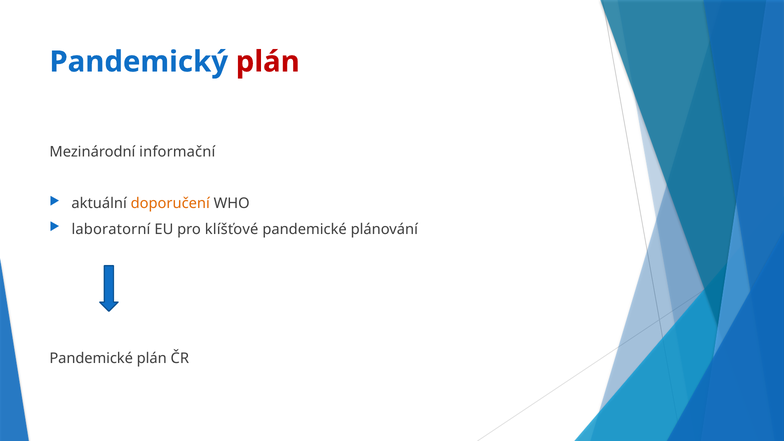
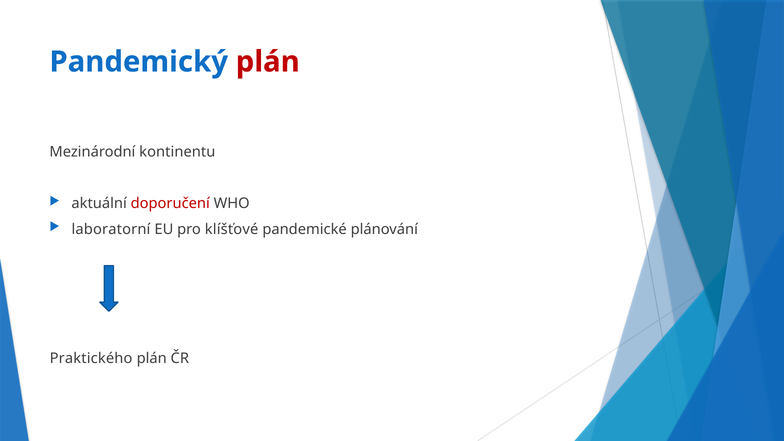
informační: informační -> kontinentu (177, 152)
doporučení colour: orange -> red (170, 203)
Pandemické: Pandemické -> Praktického (91, 358)
